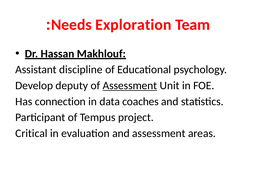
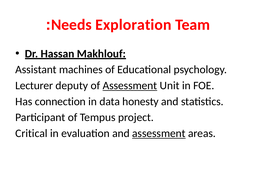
discipline: discipline -> machines (81, 70)
Develop: Develop -> Lecturer (34, 86)
coaches: coaches -> honesty (141, 102)
assessment underline: none -> present (159, 133)
